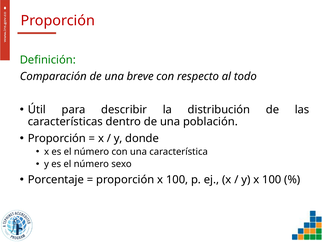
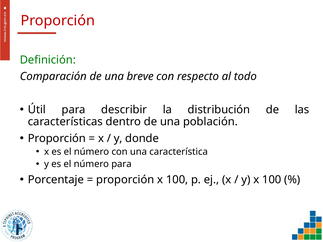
número sexo: sexo -> para (121, 164)
